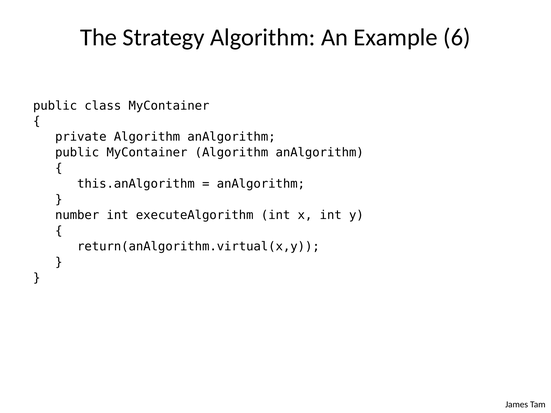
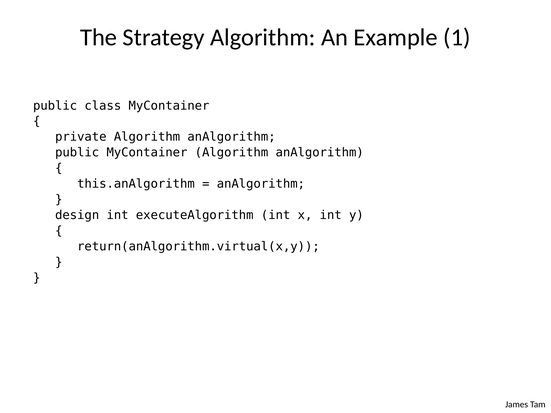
6: 6 -> 1 (457, 38)
number: number -> design (77, 215)
